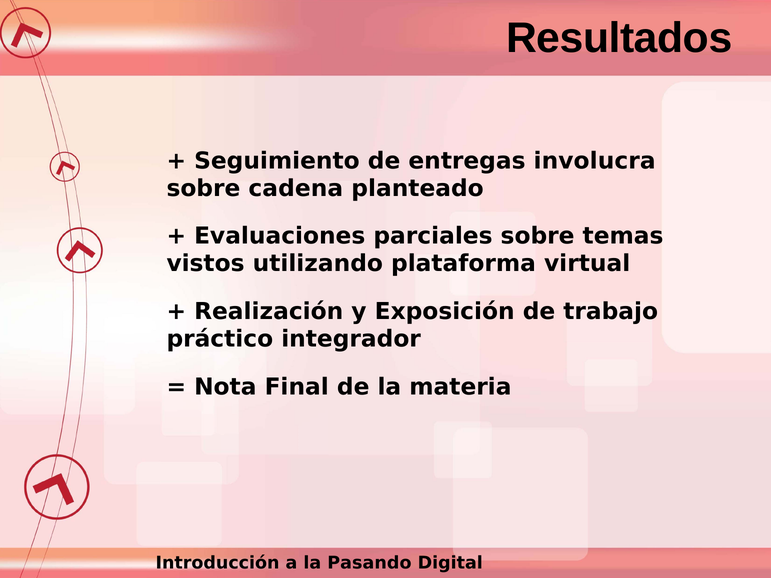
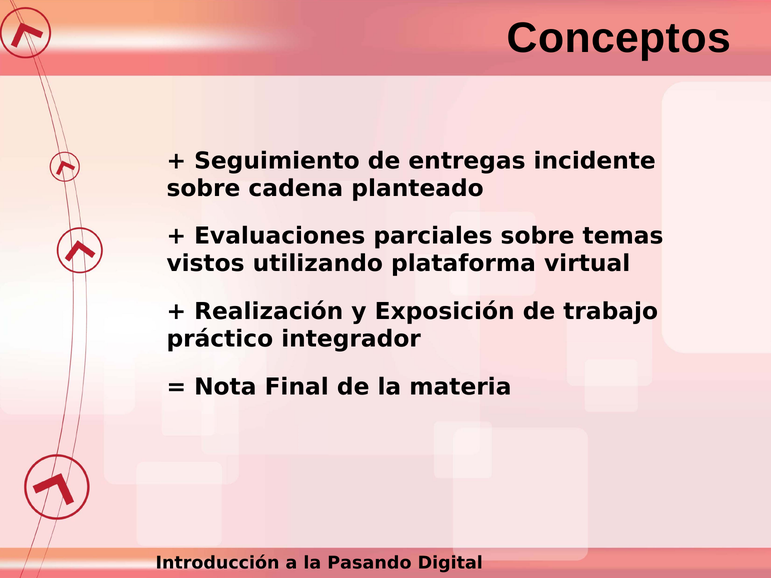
Resultados: Resultados -> Conceptos (619, 38)
involucra: involucra -> incidente (595, 161)
